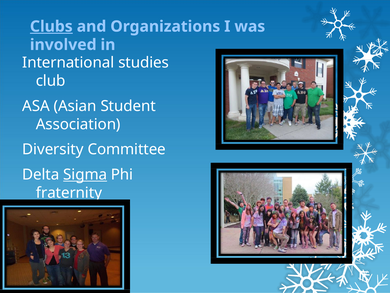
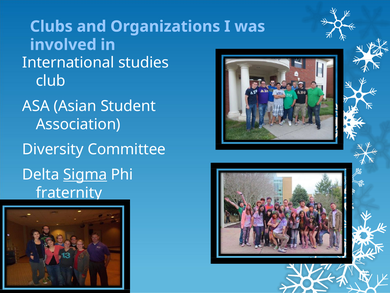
Clubs underline: present -> none (51, 26)
